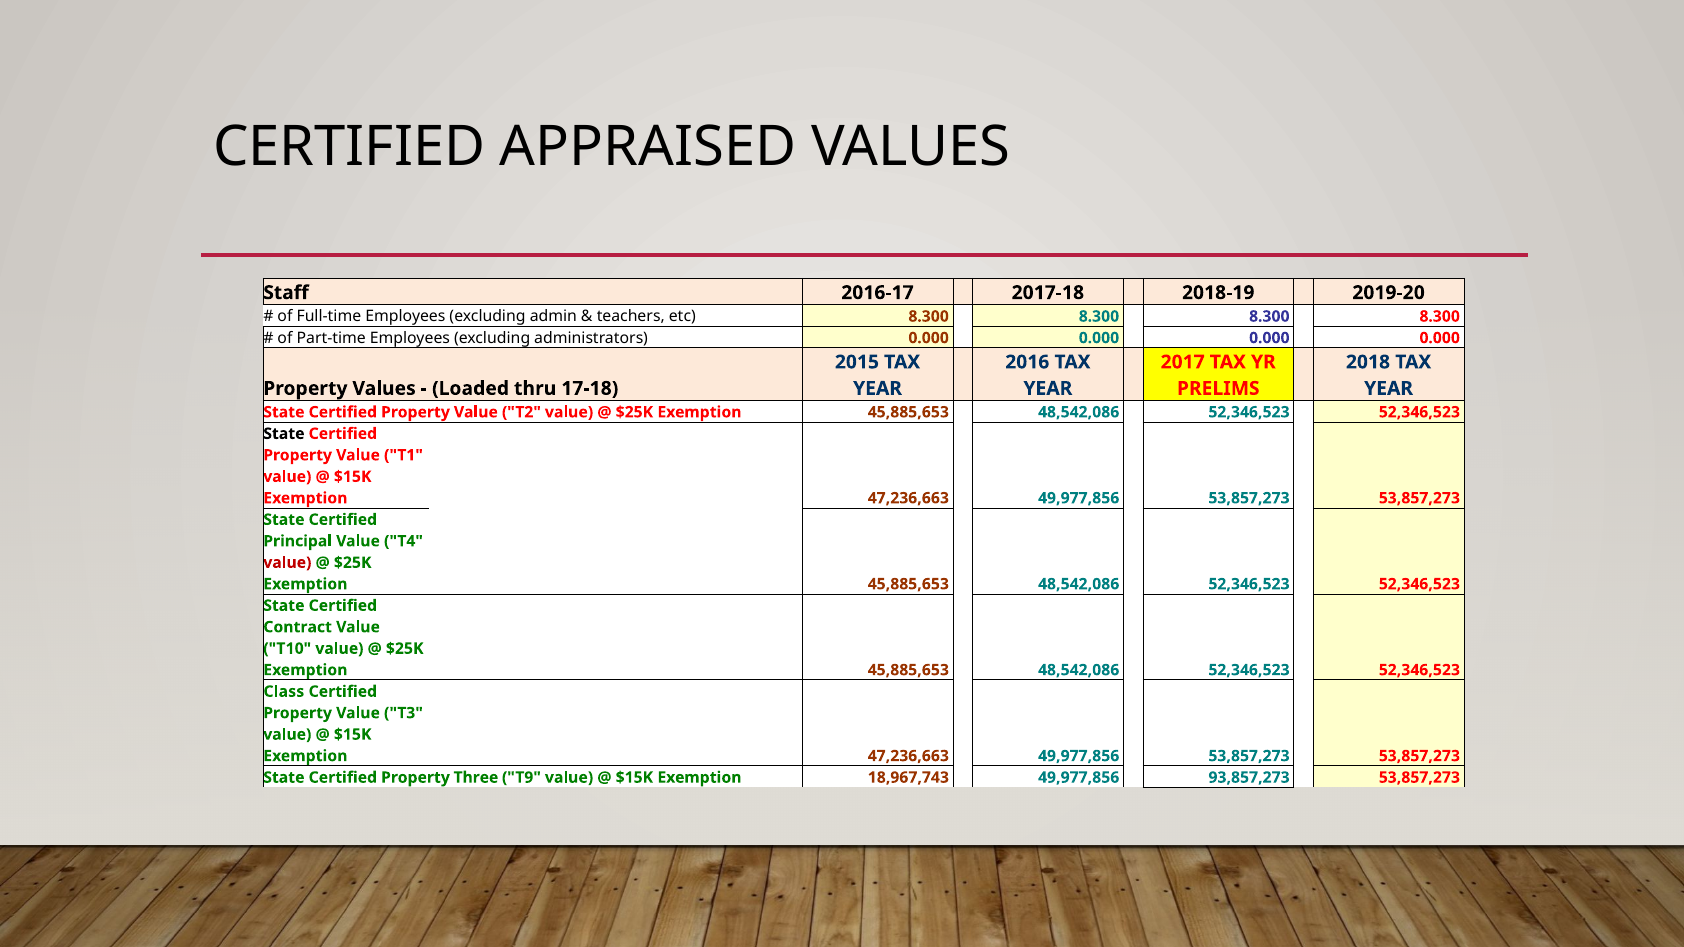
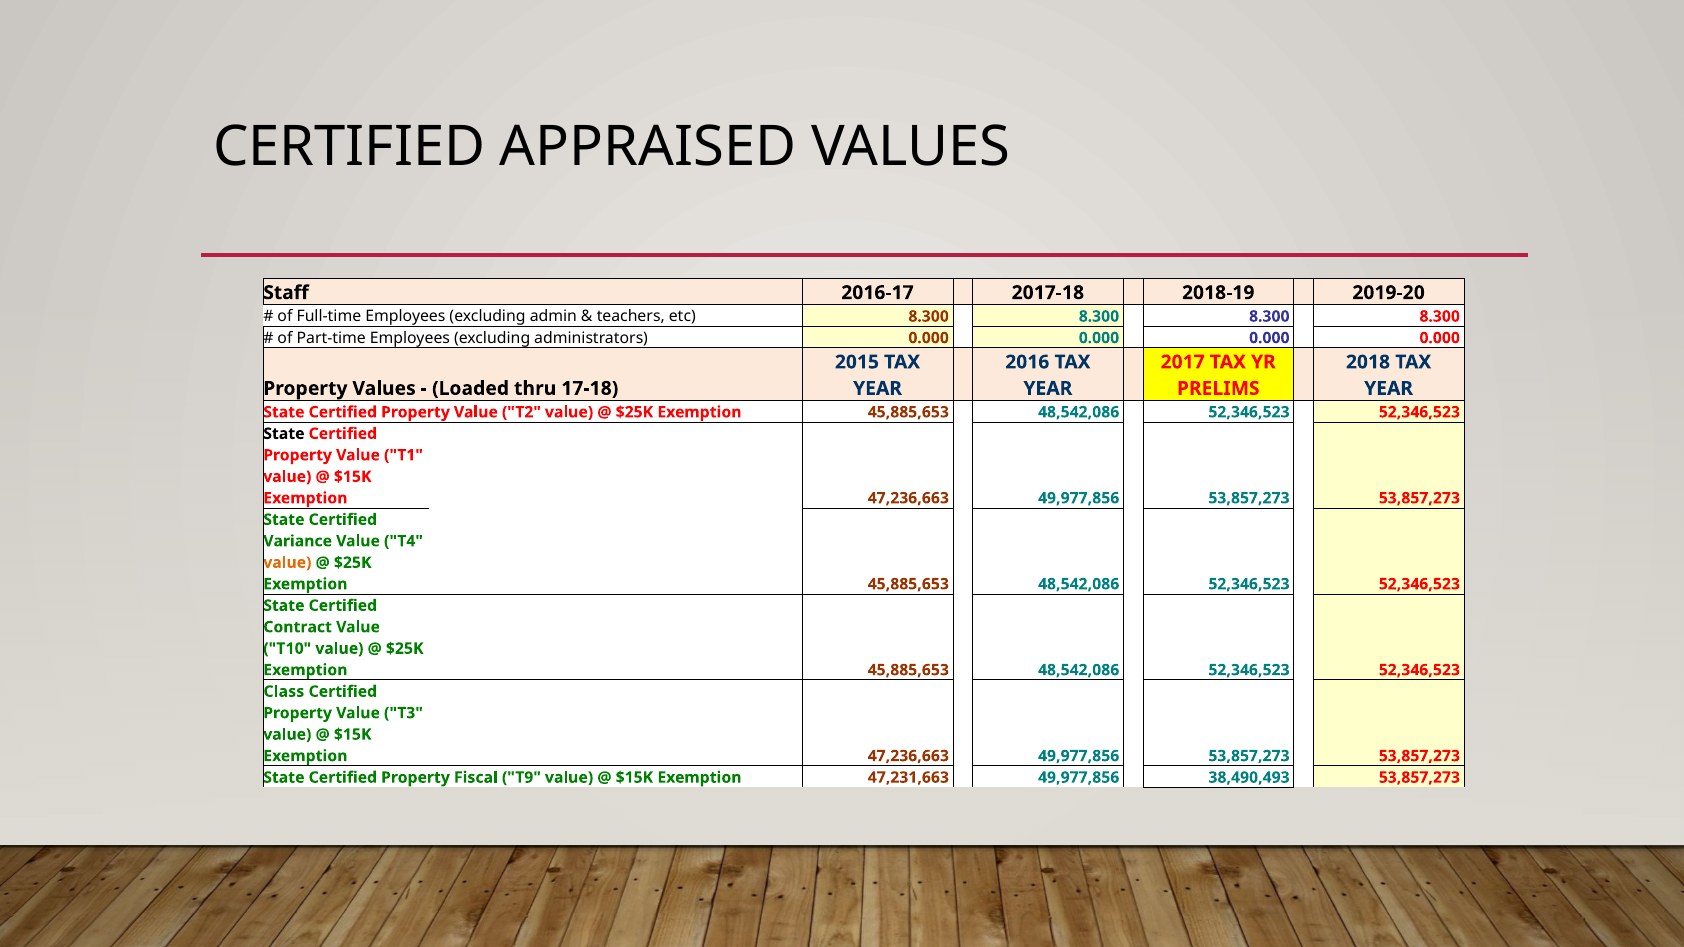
Principal: Principal -> Variance (298, 541)
value colour: red -> orange (287, 563)
Three: Three -> Fiscal (476, 778)
18,967,743: 18,967,743 -> 47,231,663 (908, 778)
93,857,273: 93,857,273 -> 38,490,493 (1249, 778)
